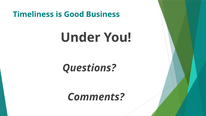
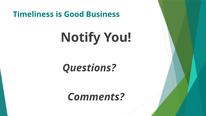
Under: Under -> Notify (81, 37)
